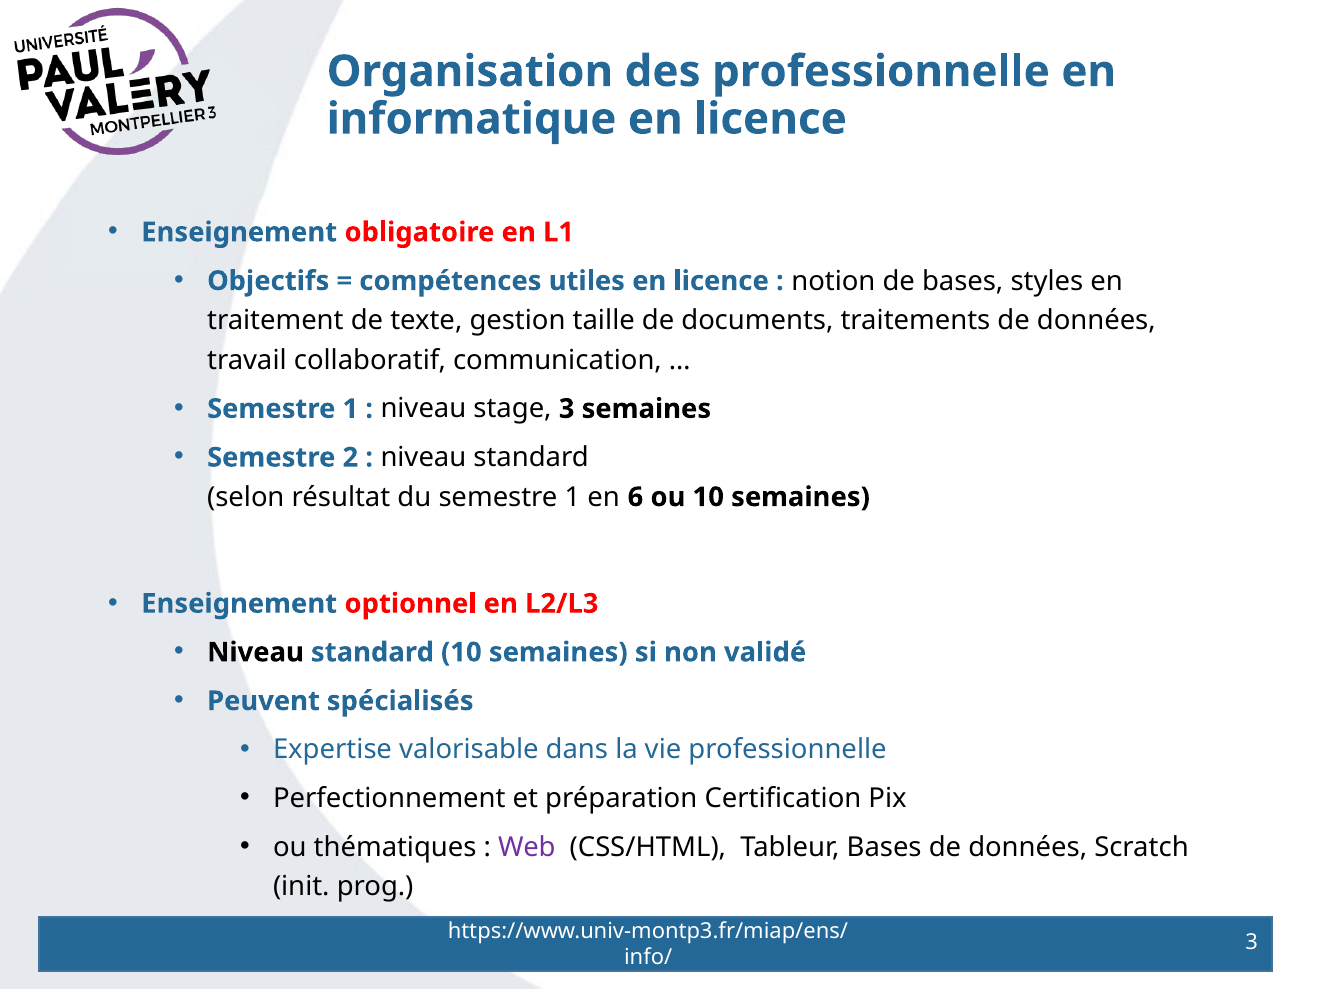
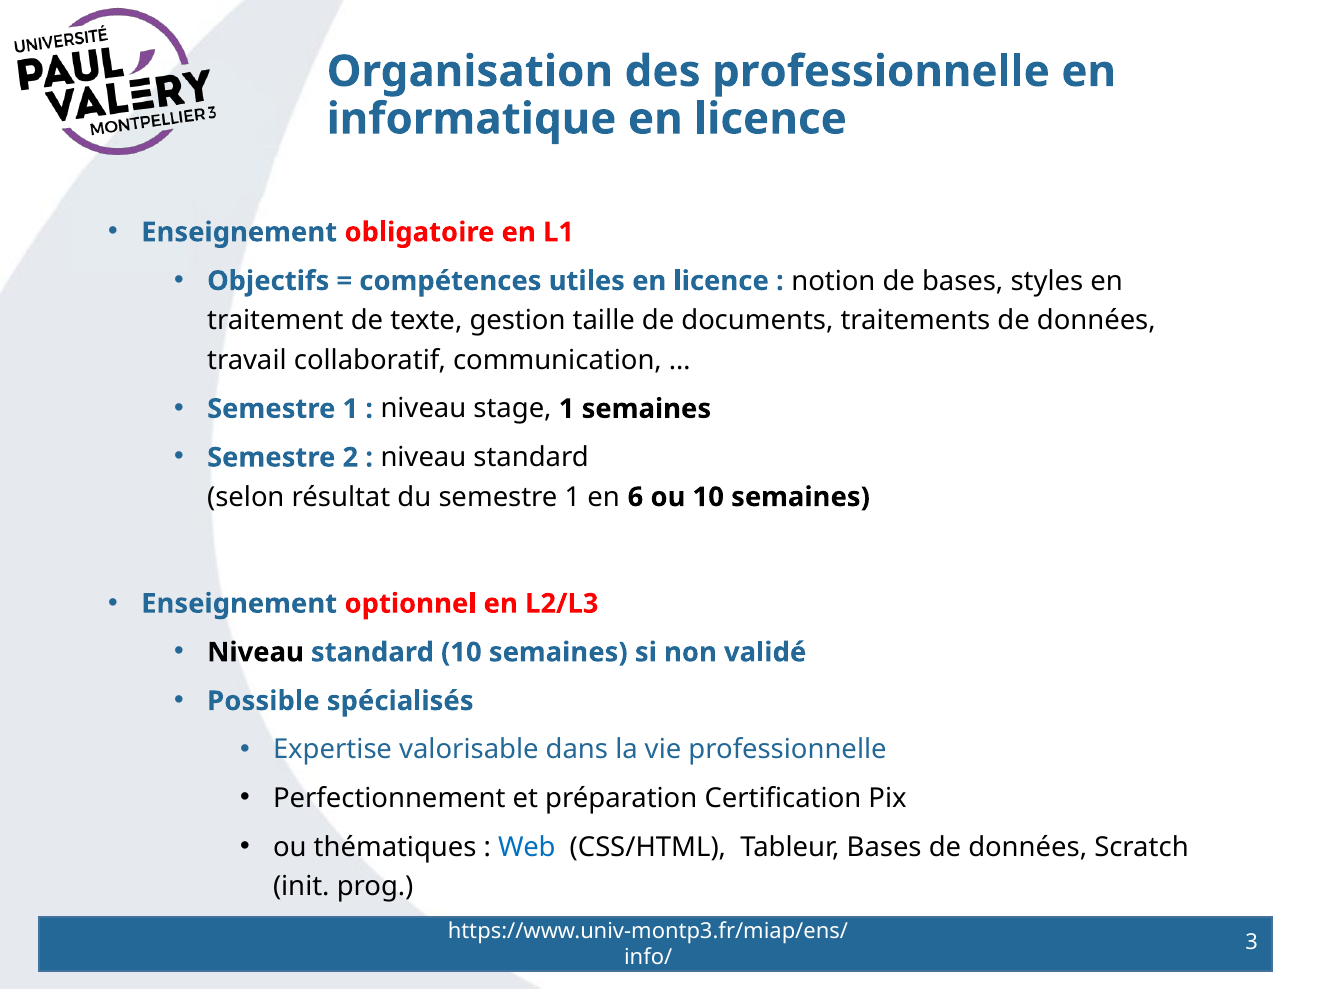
stage 3: 3 -> 1 (567, 409)
Peuvent: Peuvent -> Possible (263, 701)
Web colour: purple -> blue (527, 847)
